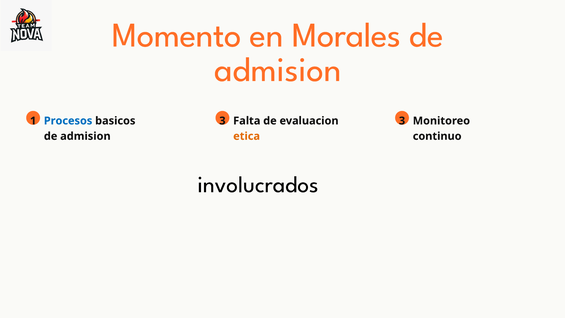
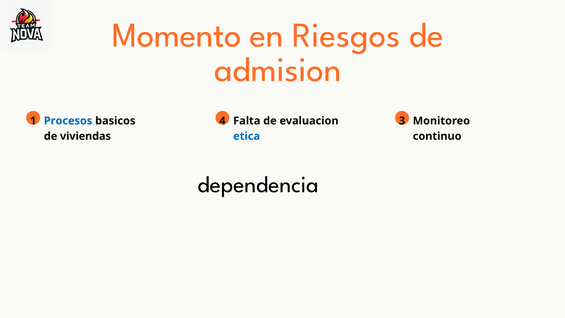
Morales: Morales -> Riesgos (346, 35)
1 3: 3 -> 4 (222, 121)
admision: admision -> viviendas (85, 136)
etica colour: orange -> blue (247, 136)
involucrados: involucrados -> dependencia (258, 184)
